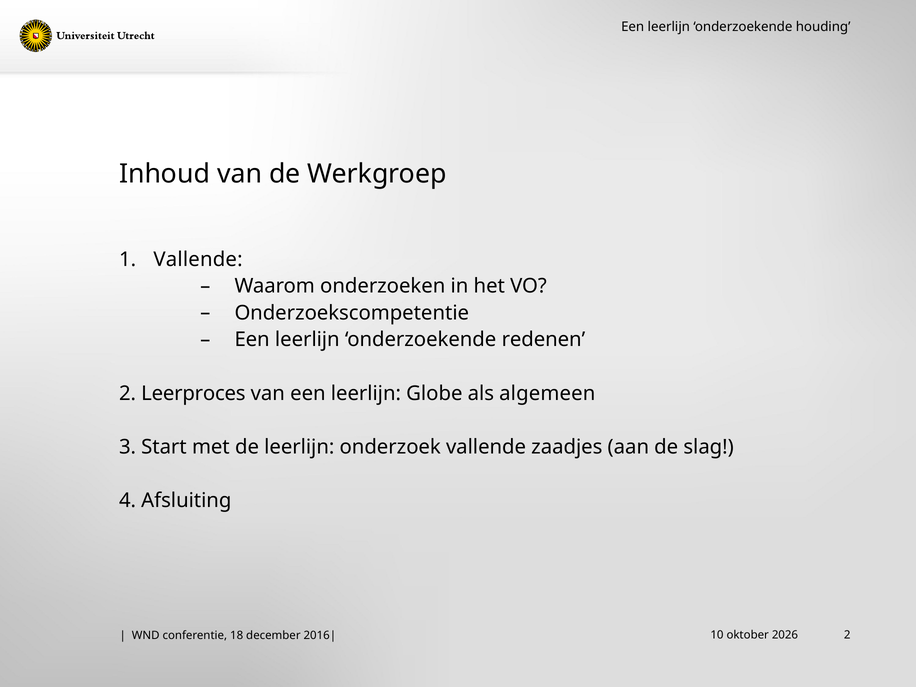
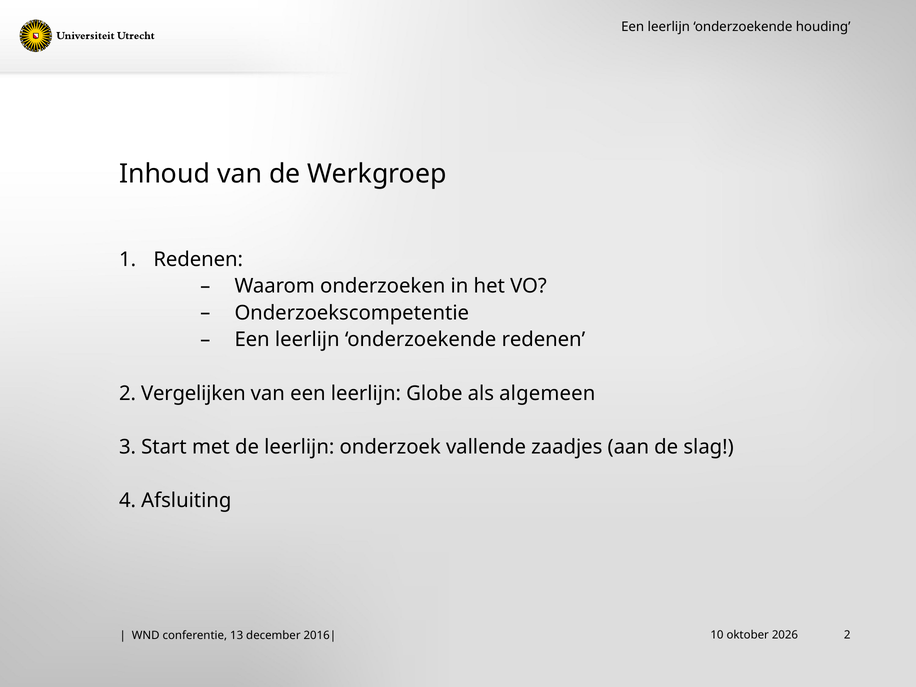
Vallende: Vallende -> Redenen (198, 259)
Leerproces: Leerproces -> Vergelijken (193, 393)
18: 18 -> 13 (237, 636)
